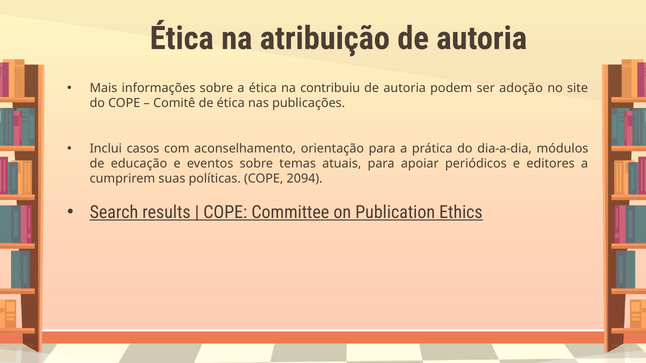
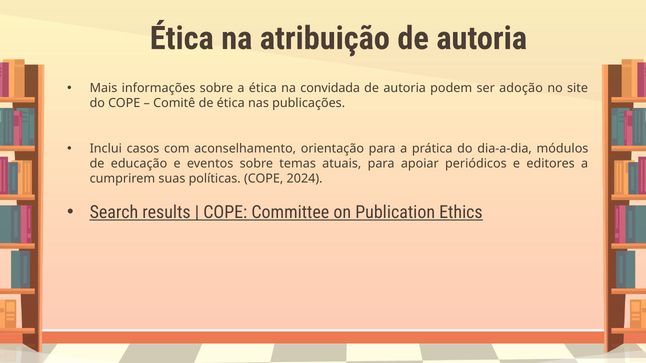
contribuiu: contribuiu -> convidada (330, 88)
2094: 2094 -> 2024 (305, 179)
